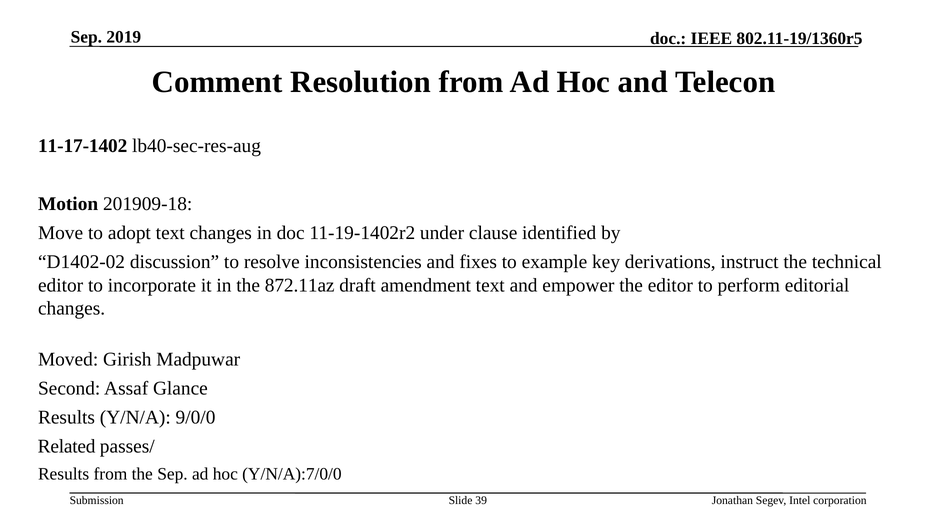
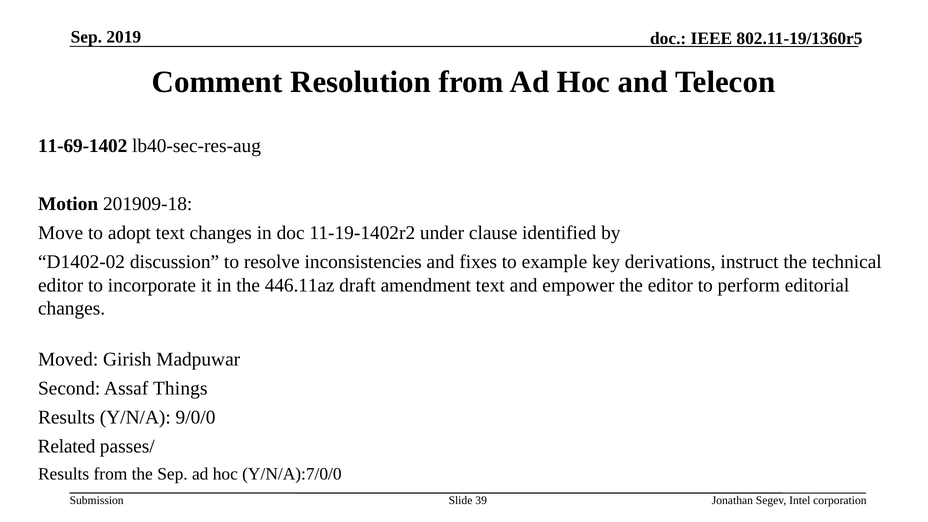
11-17-1402: 11-17-1402 -> 11-69-1402 (83, 146)
872.11az: 872.11az -> 446.11az (300, 285)
Glance: Glance -> Things (180, 388)
